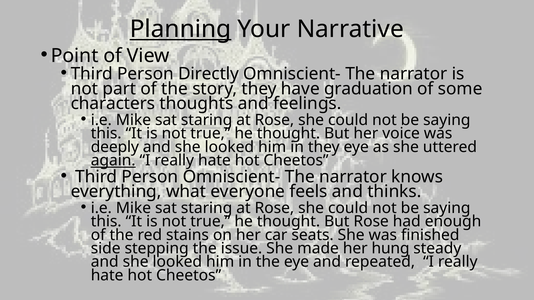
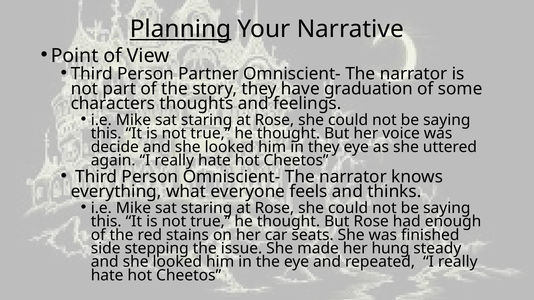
Directly: Directly -> Partner (209, 74)
deeply: deeply -> decide (115, 147)
again underline: present -> none (113, 161)
